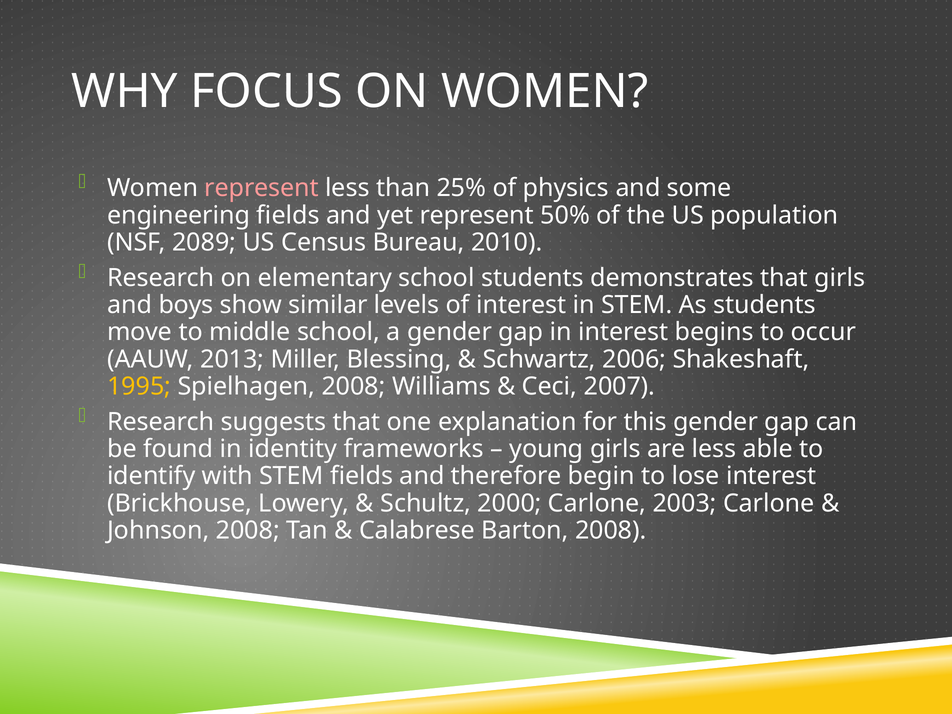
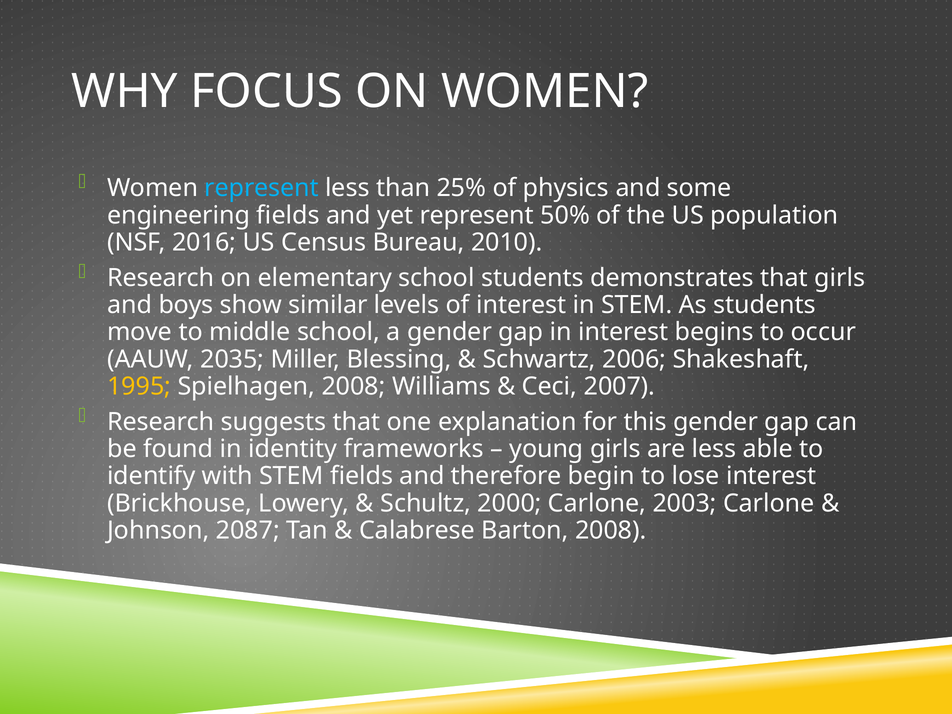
represent colour: pink -> light blue (262, 188)
2089: 2089 -> 2016 (204, 242)
2013: 2013 -> 2035 (232, 359)
Johnson 2008: 2008 -> 2087 (248, 530)
